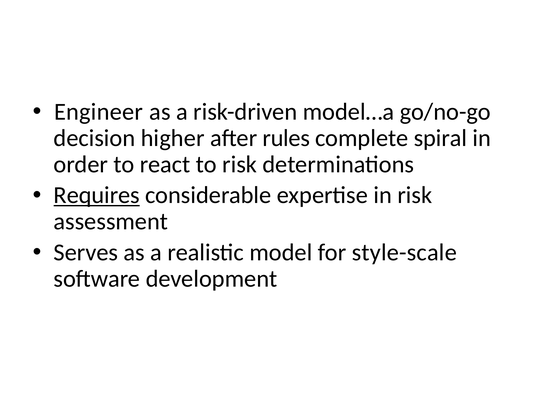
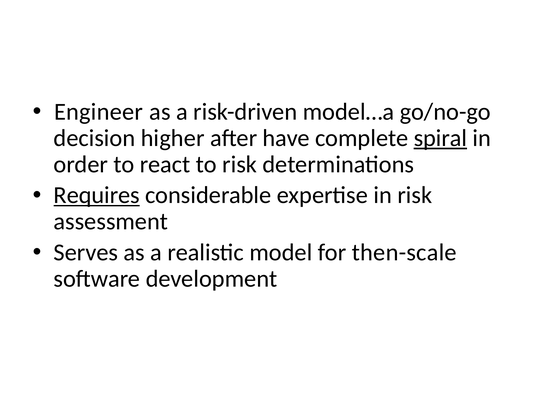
rules: rules -> have (286, 138)
spiral underline: none -> present (440, 138)
style-scale: style-scale -> then-scale (404, 253)
